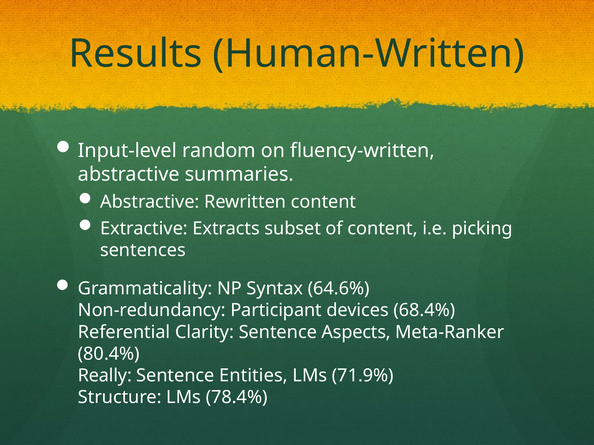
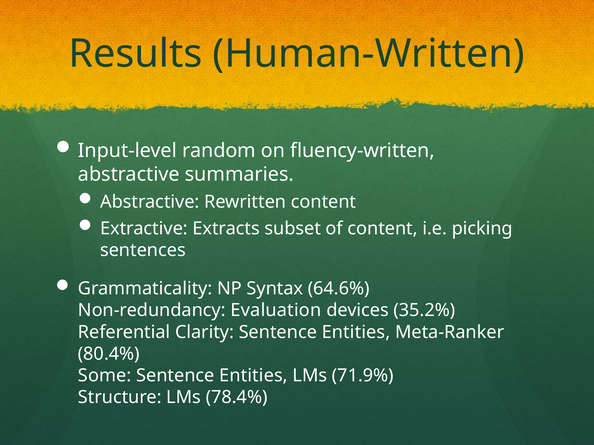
Participant: Participant -> Evaluation (276, 311)
68.4%: 68.4% -> 35.2% (424, 311)
Clarity Sentence Aspects: Aspects -> Entities (356, 332)
Really: Really -> Some (105, 376)
